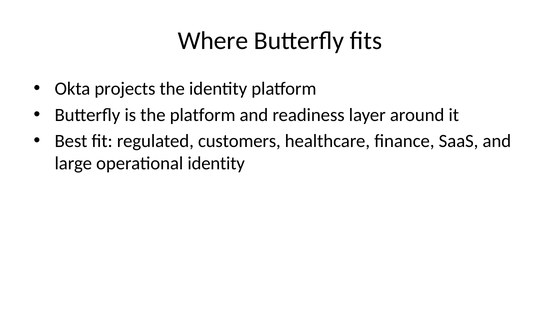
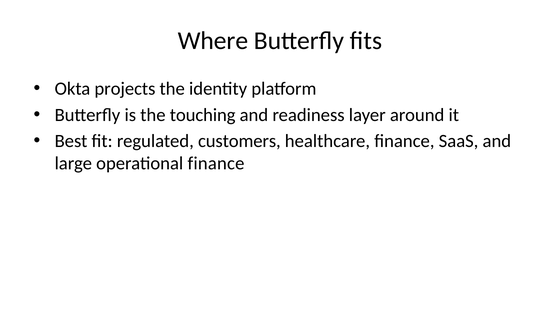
the platform: platform -> touching (203, 115)
operational identity: identity -> finance (216, 163)
